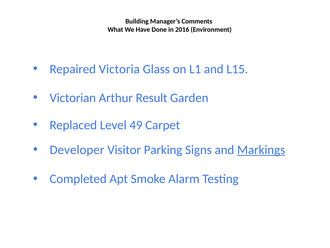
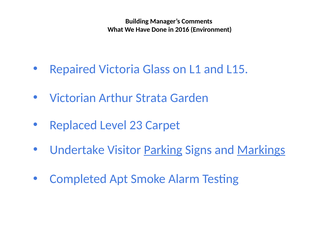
Result: Result -> Strata (151, 98)
49: 49 -> 23 (136, 125)
Developer: Developer -> Undertake (77, 150)
Parking underline: none -> present (163, 150)
